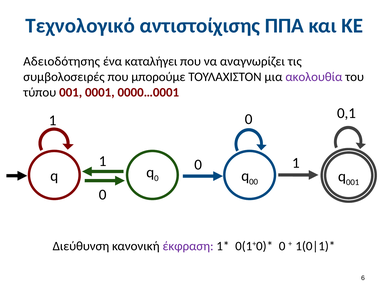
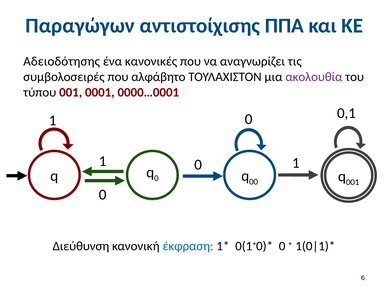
Τεχνολογικό: Τεχνολογικό -> Παραγώγων (80, 26)
καταλήγει: καταλήγει -> κανονικές (151, 61)
μπορούμε: μπορούμε -> αλφάβητο (158, 77)
έκφραση colour: purple -> blue (188, 246)
